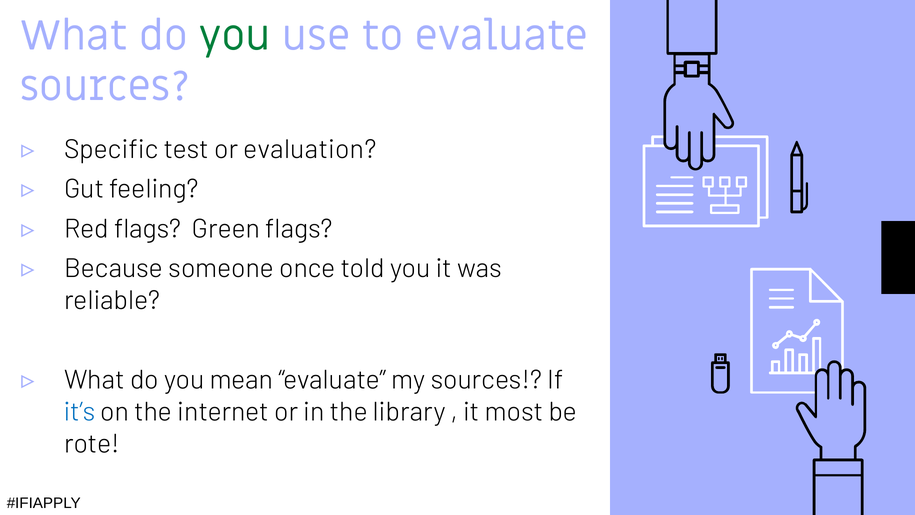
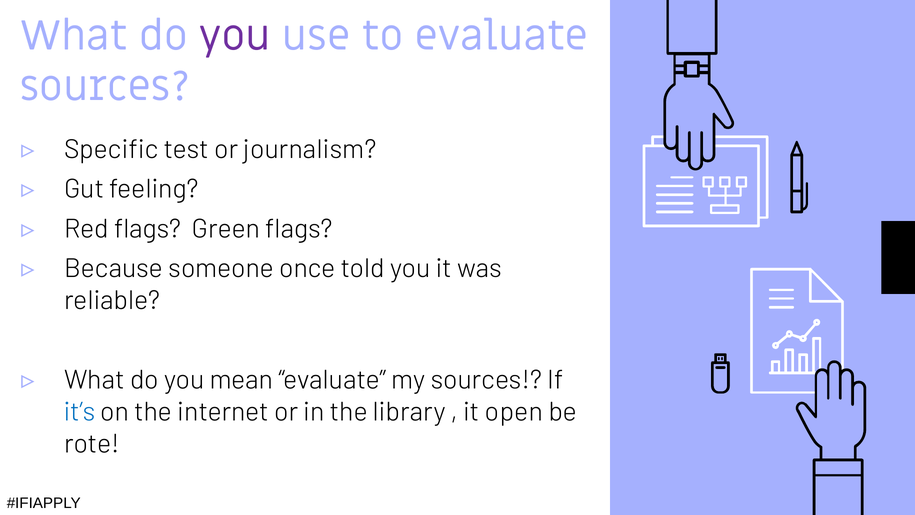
you colour: green -> purple (235, 36)
evaluation: evaluation -> journalism (310, 149)
most: most -> open (514, 412)
